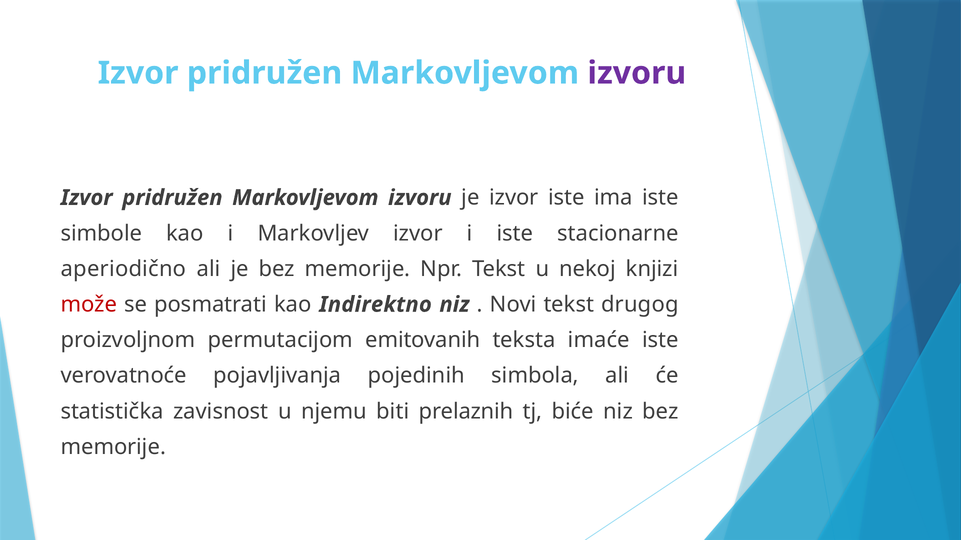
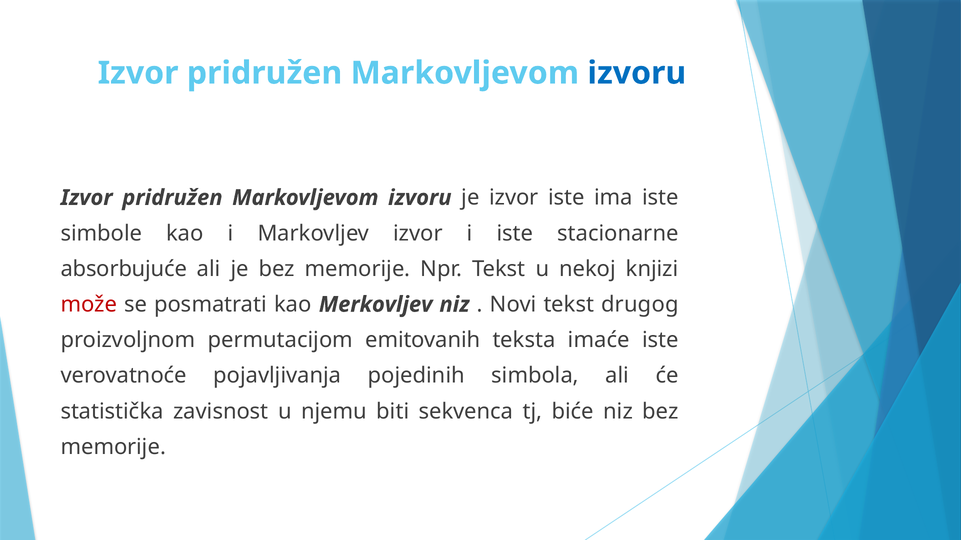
izvoru colour: purple -> blue (637, 73)
aperiodično: aperiodično -> absorbujuće (124, 269)
Indirektno: Indirektno -> Merkovljev (376, 305)
prelaznih: prelaznih -> sekvenca (466, 412)
